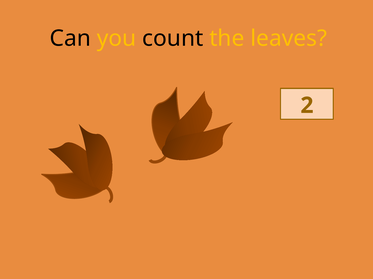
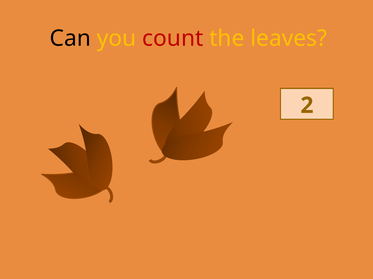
count colour: black -> red (173, 38)
